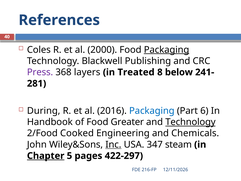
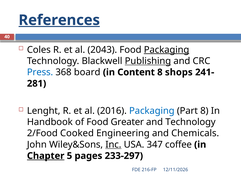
References underline: none -> present (59, 20)
2000: 2000 -> 2043 (102, 50)
Publishing underline: none -> present (148, 61)
Press colour: purple -> blue (40, 72)
layers: layers -> board (87, 72)
Treated: Treated -> Content (136, 72)
below: below -> shops (179, 72)
During: During -> Lenght (44, 111)
Part 6: 6 -> 8 (204, 111)
Technology underline: present -> none (190, 122)
steam: steam -> coffee (178, 144)
422-297: 422-297 -> 233-297 (124, 156)
